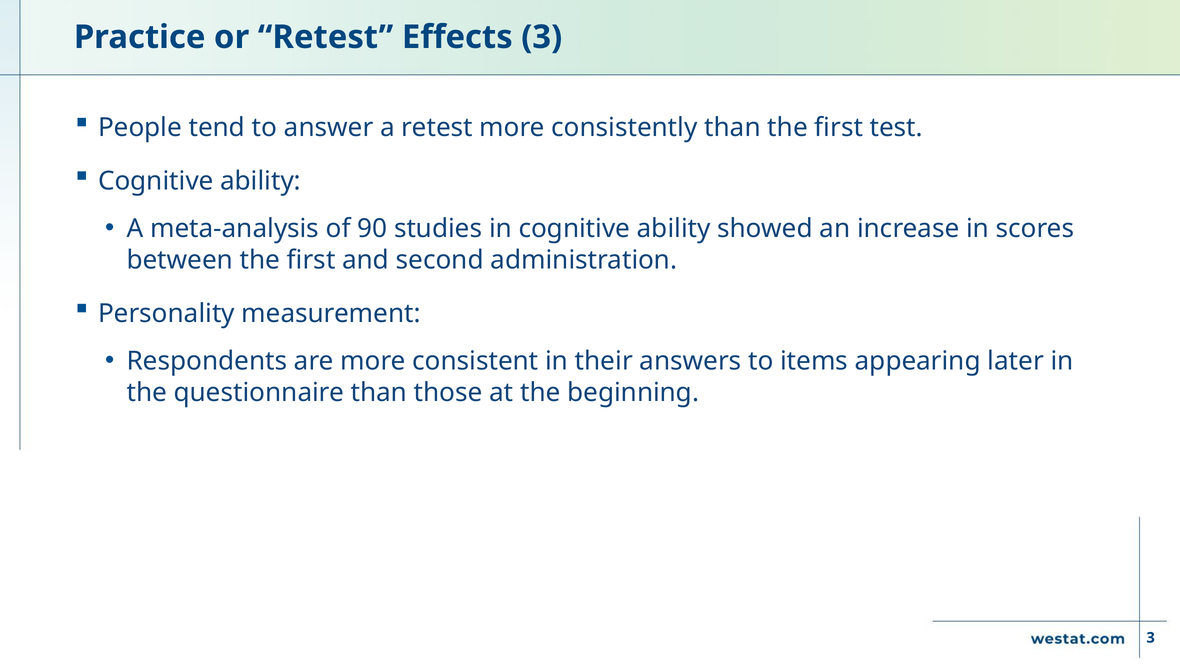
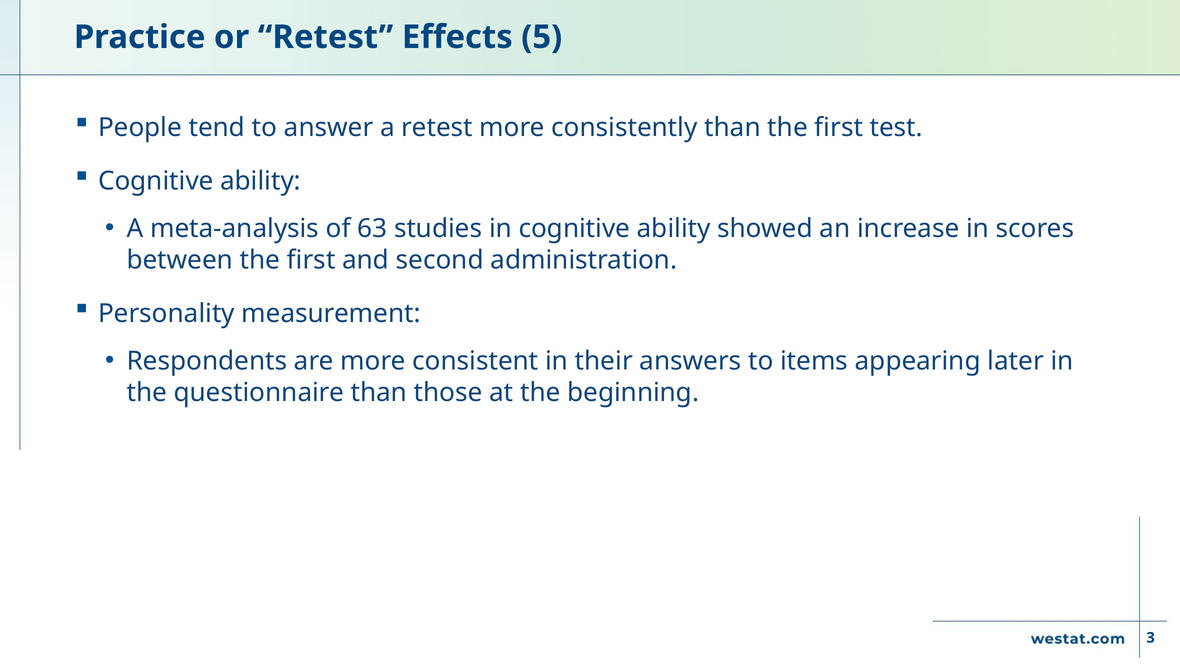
Effects 3: 3 -> 5 (542, 37)
90: 90 -> 63 (372, 229)
